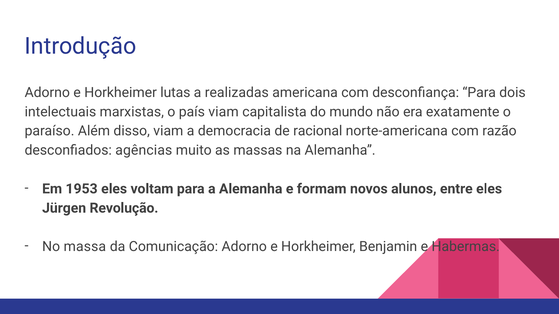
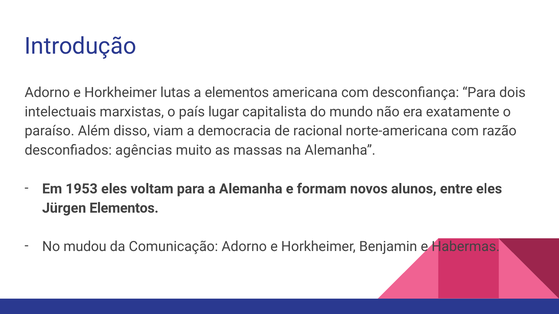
a realizadas: realizadas -> elementos (237, 93)
país viam: viam -> lugar (224, 112)
Jürgen Revolução: Revolução -> Elementos (124, 208)
massa: massa -> mudou (85, 247)
